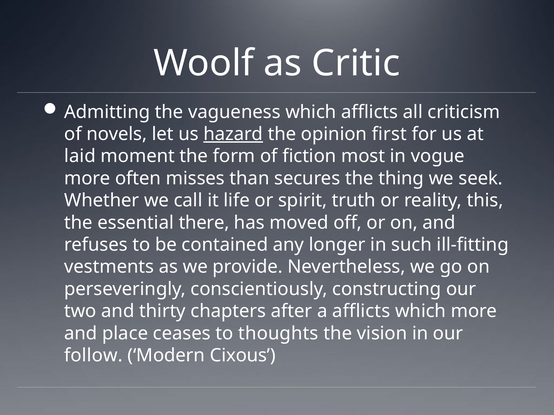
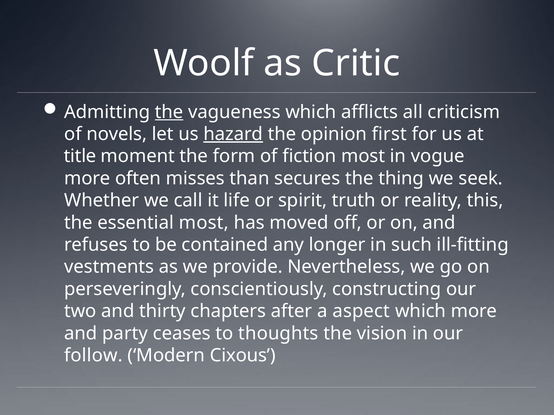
the underline: none -> present (169, 112)
laid: laid -> title (80, 156)
essential there: there -> most (204, 223)
a afflicts: afflicts -> aspect (361, 312)
place: place -> party (125, 334)
